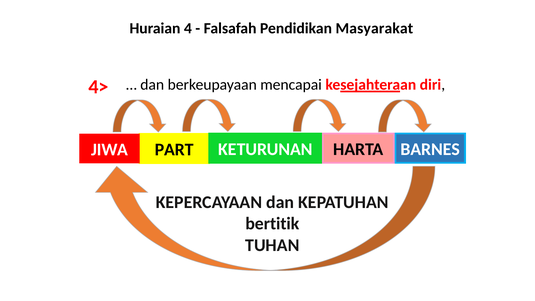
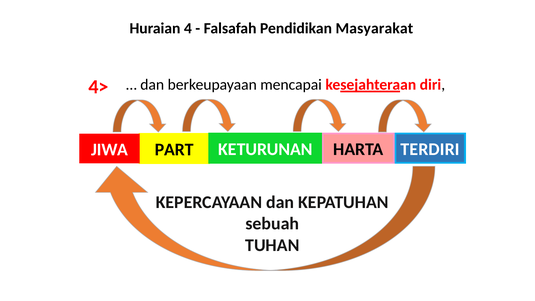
BARNES: BARNES -> TERDIRI (430, 149)
bertitik: bertitik -> sebuah (272, 224)
